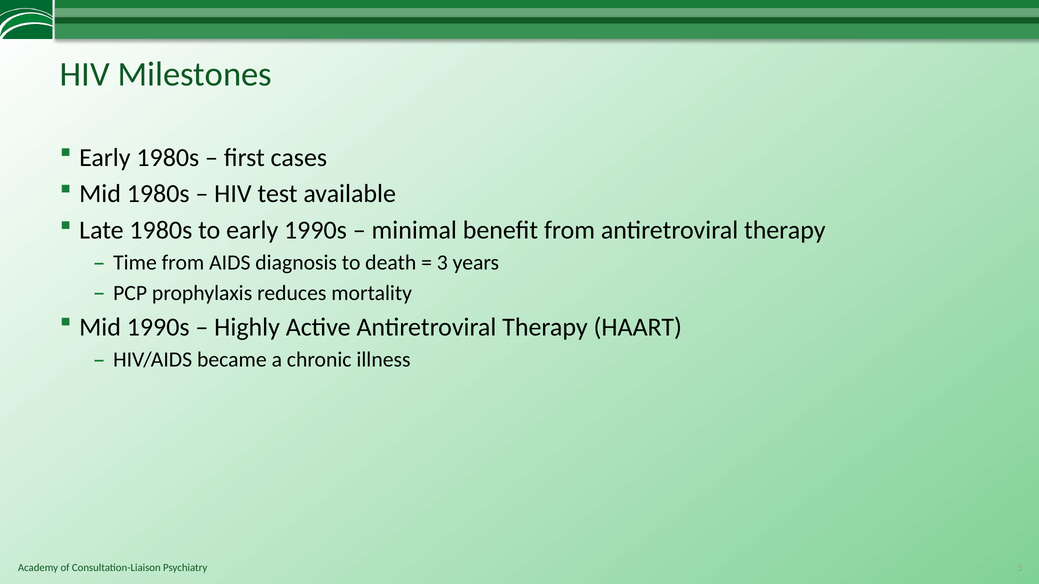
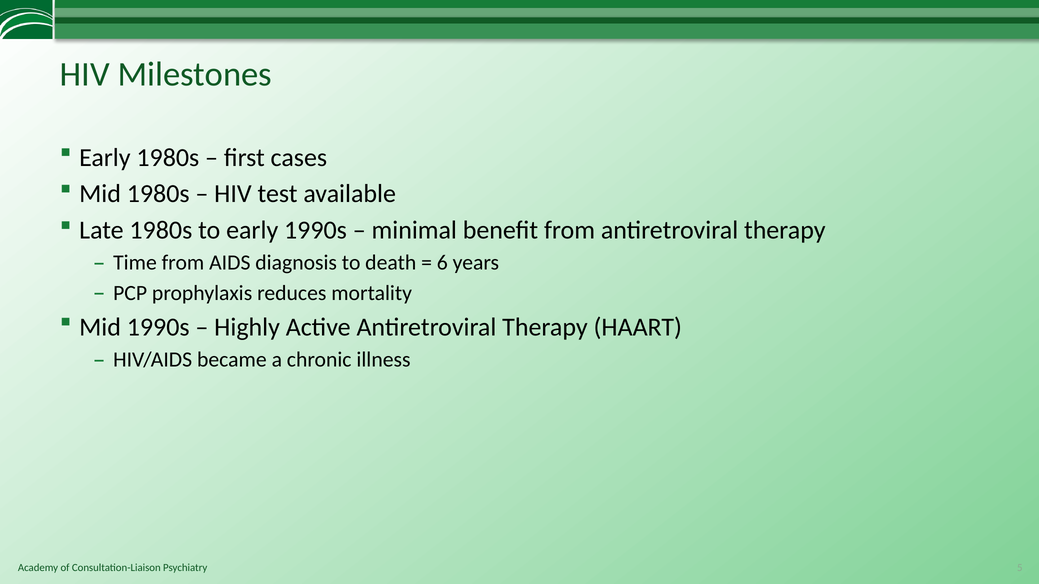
3: 3 -> 6 (442, 263)
